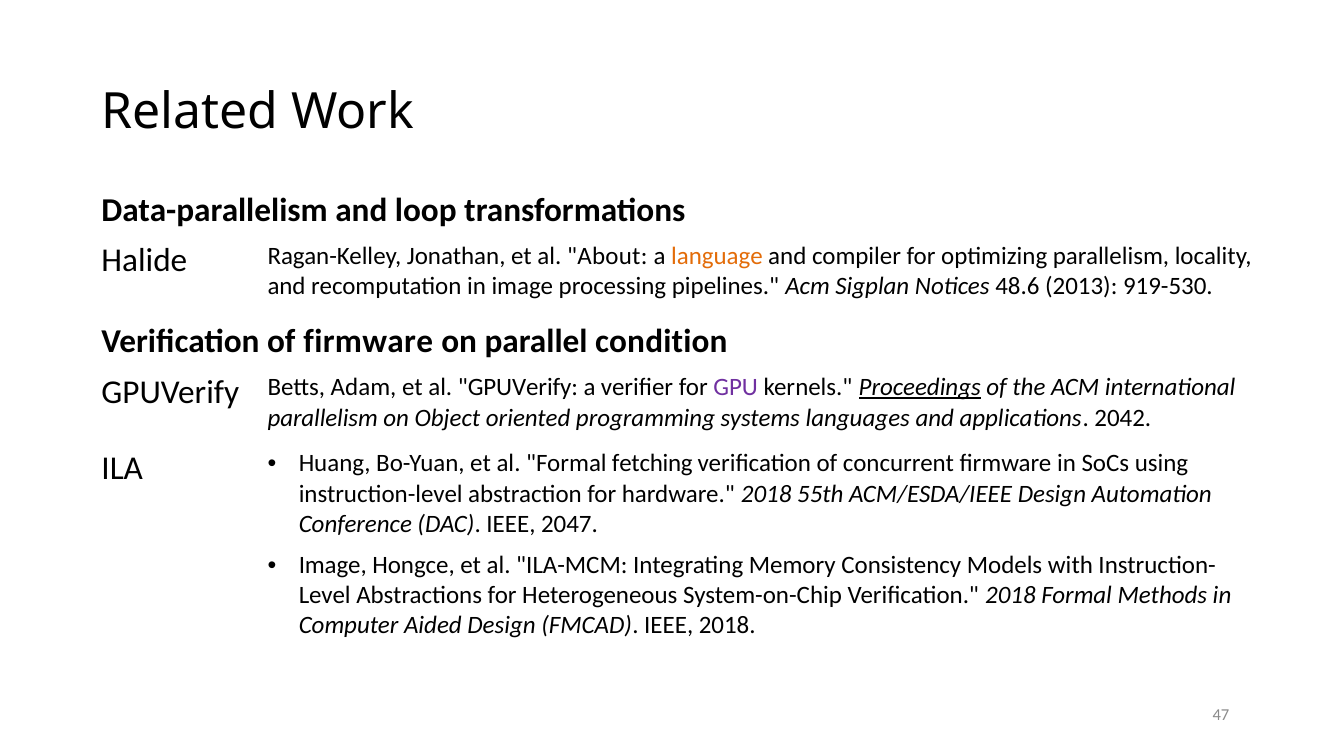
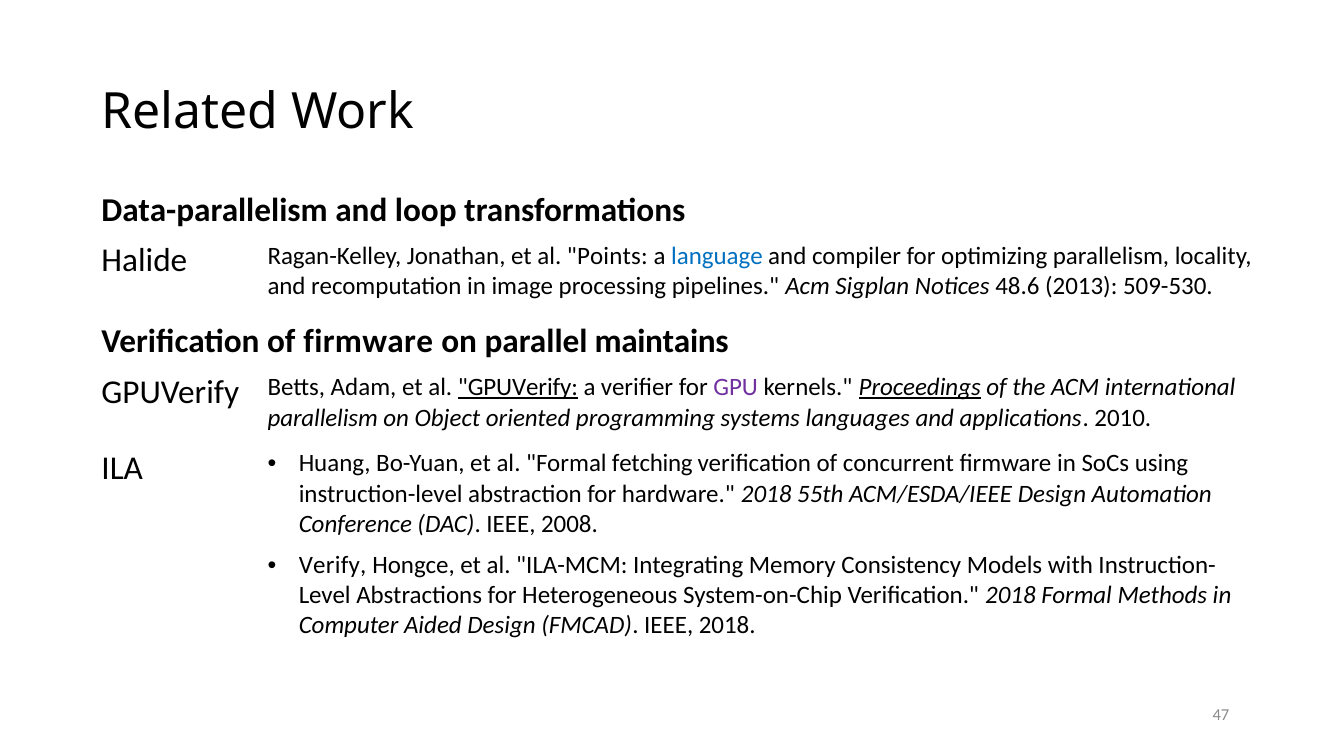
About: About -> Points (607, 256)
language colour: orange -> blue (717, 256)
919-530: 919-530 -> 509-530 (1168, 286)
condition: condition -> maintains (662, 342)
GPUVerify underline: none -> present (518, 387)
2042: 2042 -> 2010 (1123, 418)
2047: 2047 -> 2008 (569, 524)
Image: Image -> Verify (333, 565)
